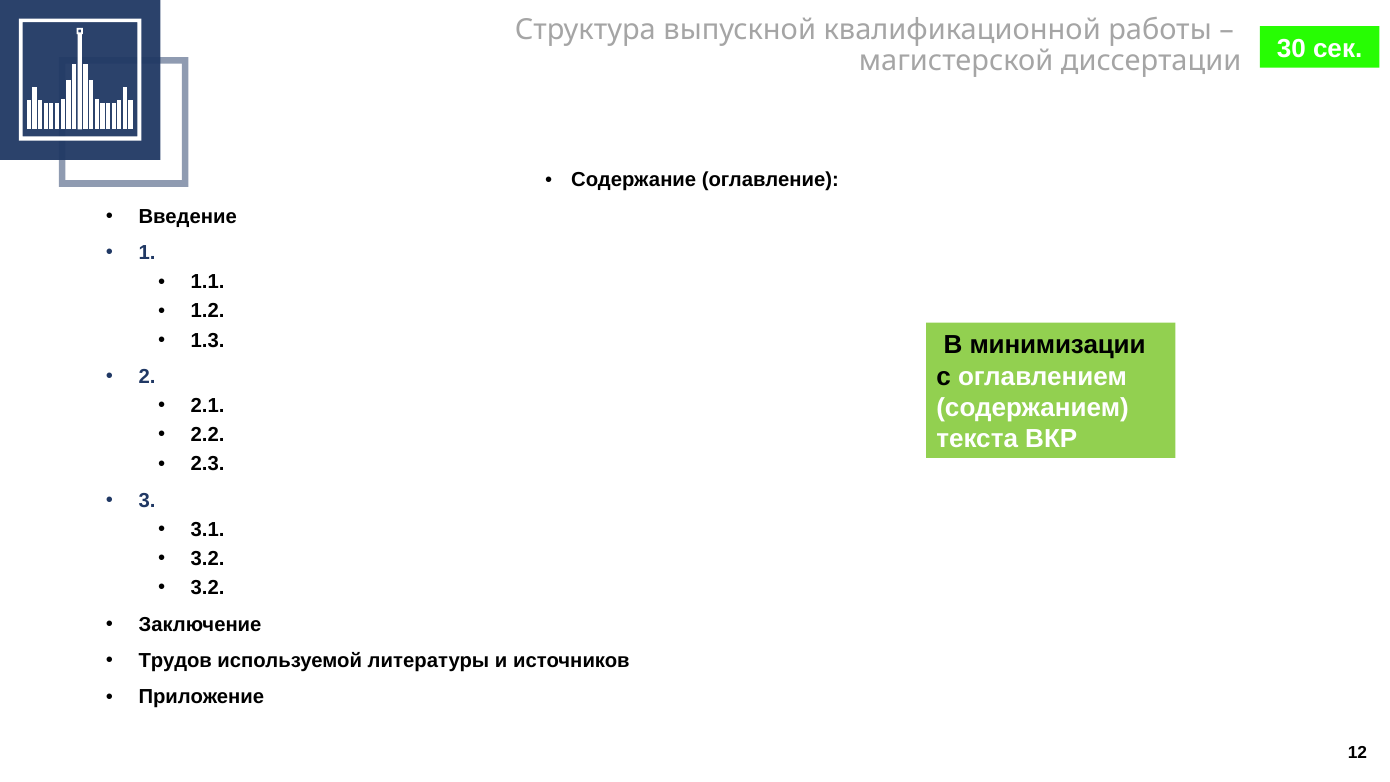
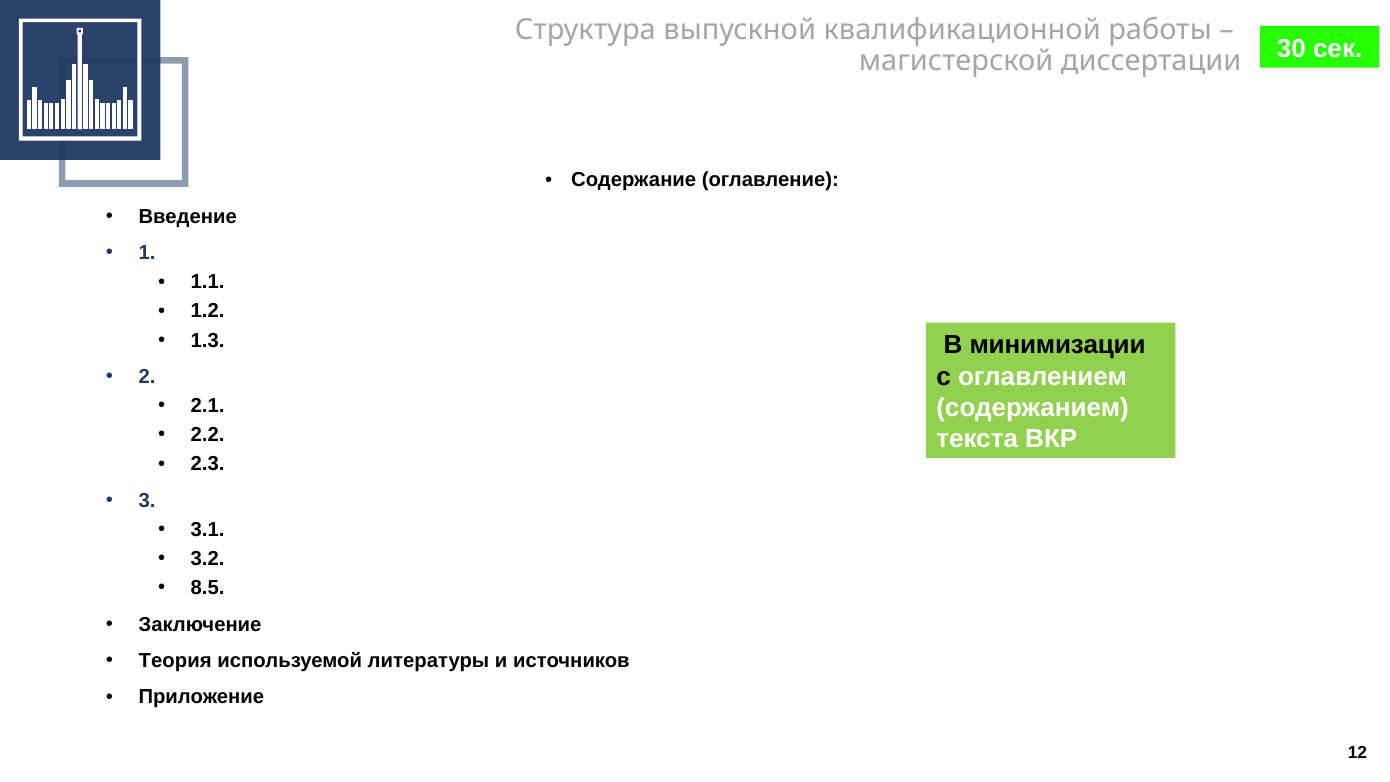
3.2: 3.2 -> 8.5 (208, 588)
Трудов: Трудов -> Теория (175, 661)
